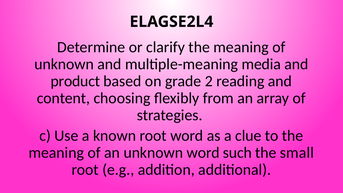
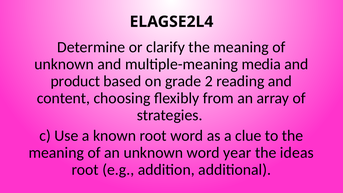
such: such -> year (237, 153)
small: small -> ideas (297, 153)
